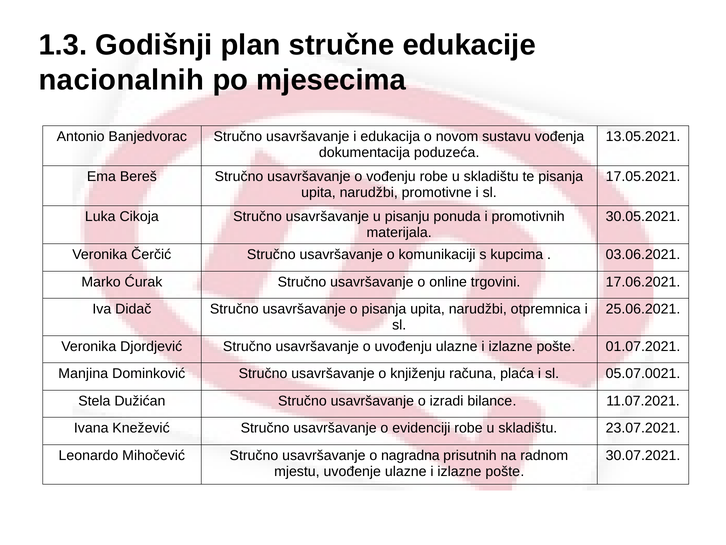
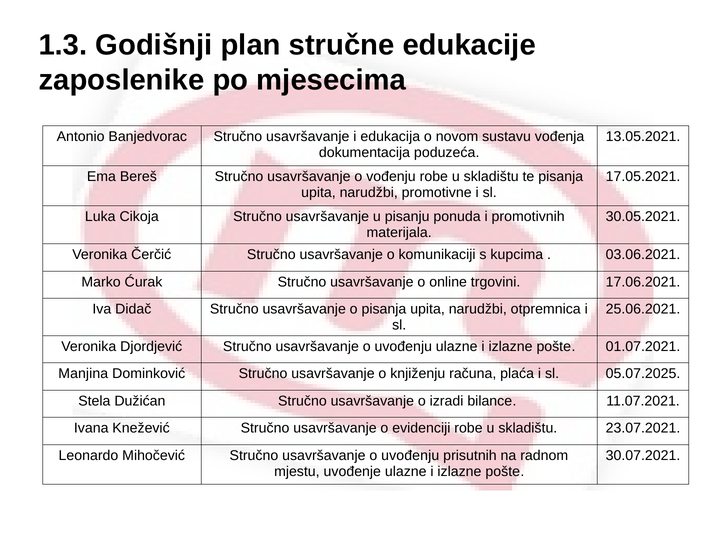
nacionalnih: nacionalnih -> zaposlenike (122, 80)
05.07.0021: 05.07.0021 -> 05.07.2025 (643, 373)
nagradna: nagradna -> uvođenju (410, 455)
